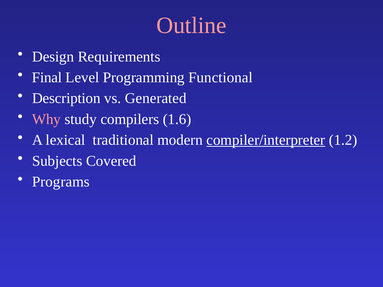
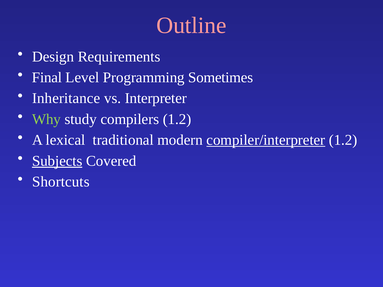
Functional: Functional -> Sometimes (221, 78)
Description: Description -> Inheritance (66, 98)
Generated: Generated -> Interpreter (156, 98)
Why colour: pink -> light green (46, 119)
compilers 1.6: 1.6 -> 1.2 (177, 119)
Subjects underline: none -> present (57, 161)
Programs: Programs -> Shortcuts (61, 182)
